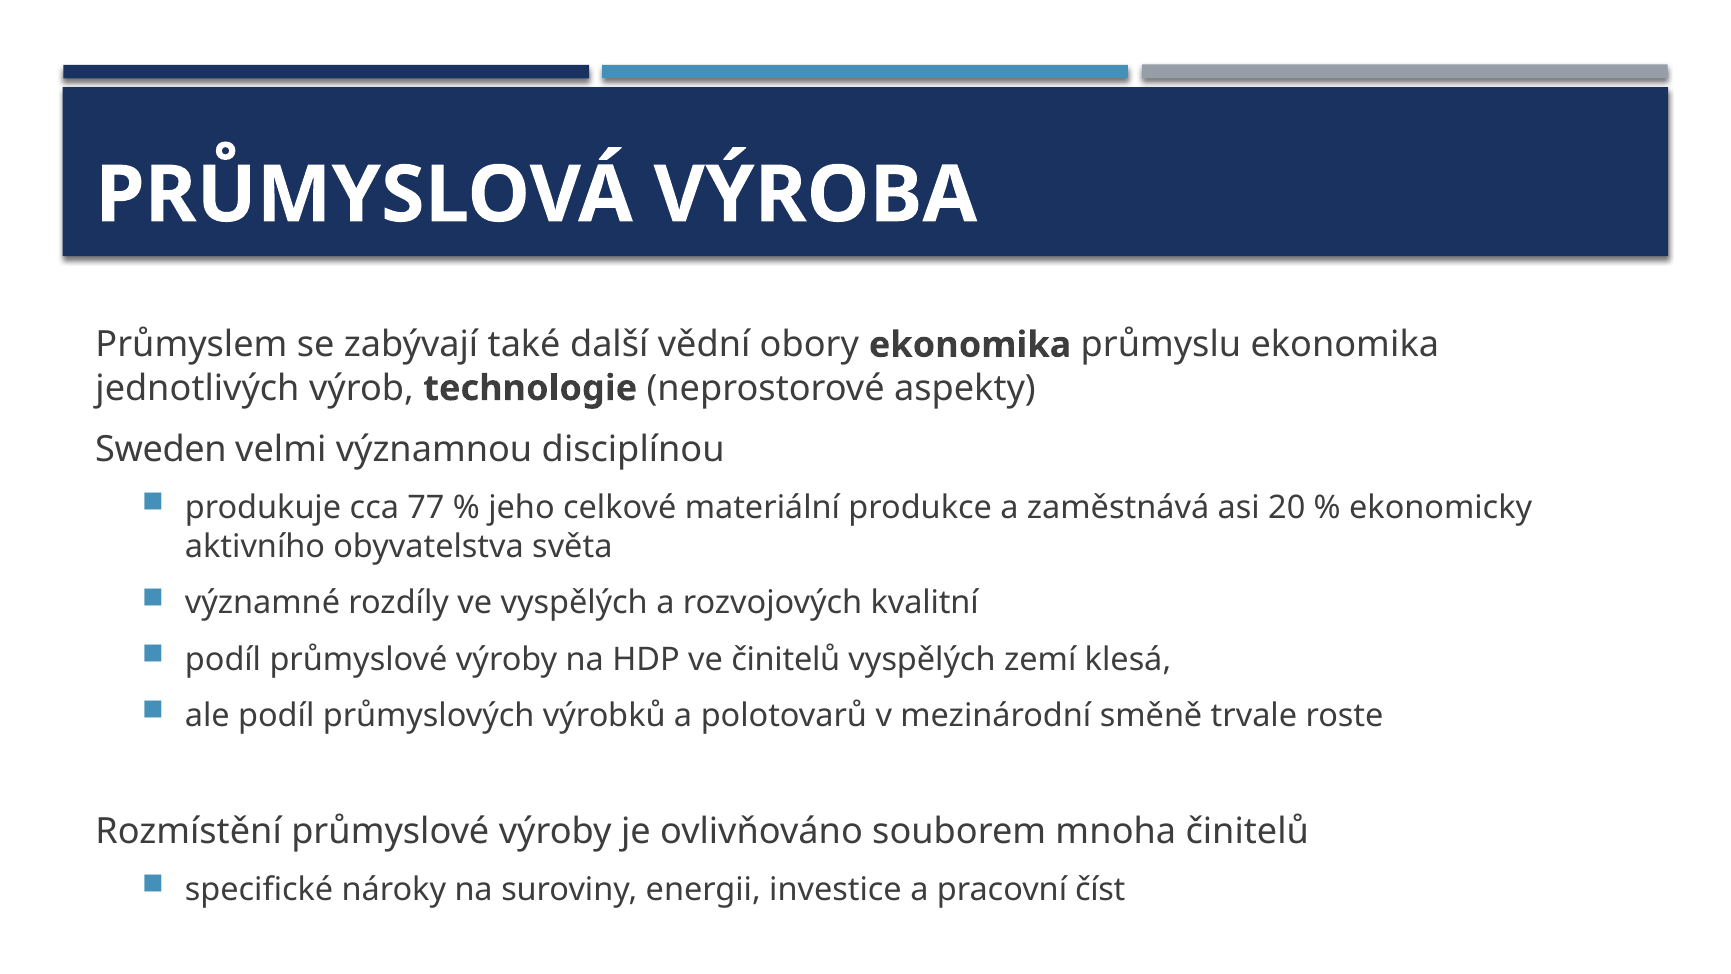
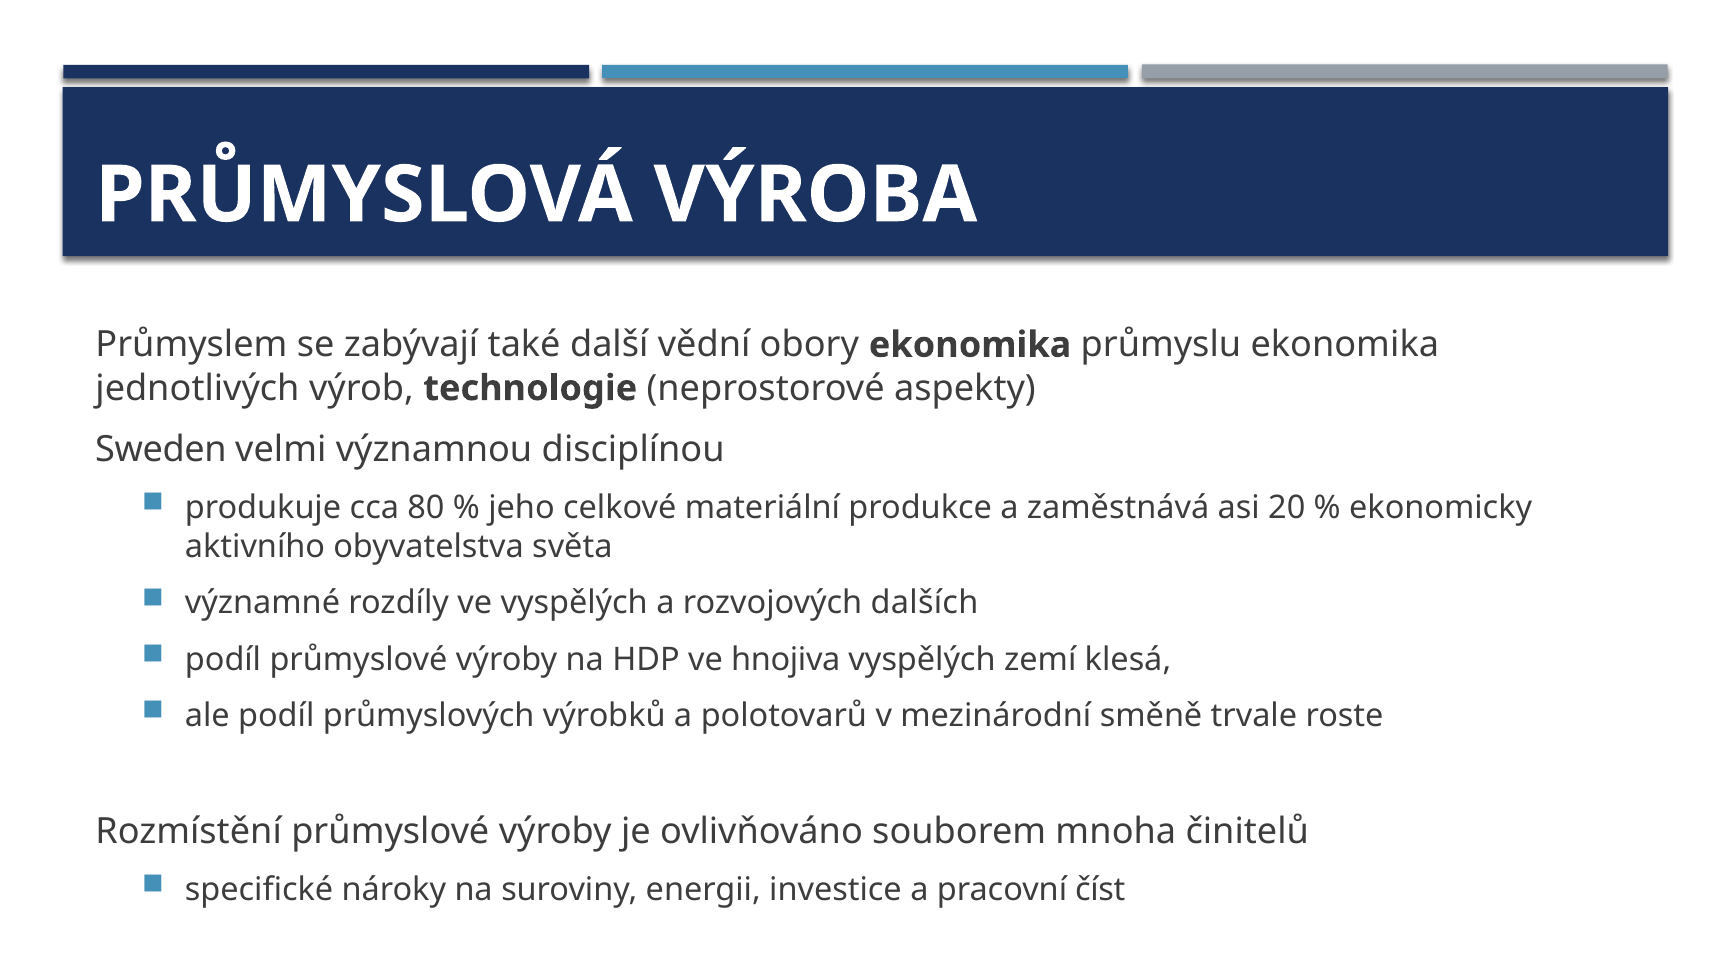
77: 77 -> 80 (426, 508)
kvalitní: kvalitní -> dalších (925, 603)
ve činitelů: činitelů -> hnojiva (786, 659)
